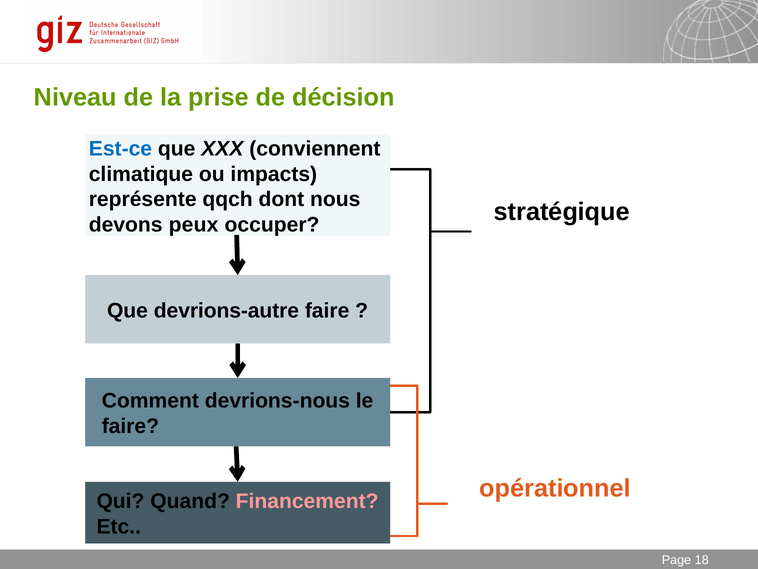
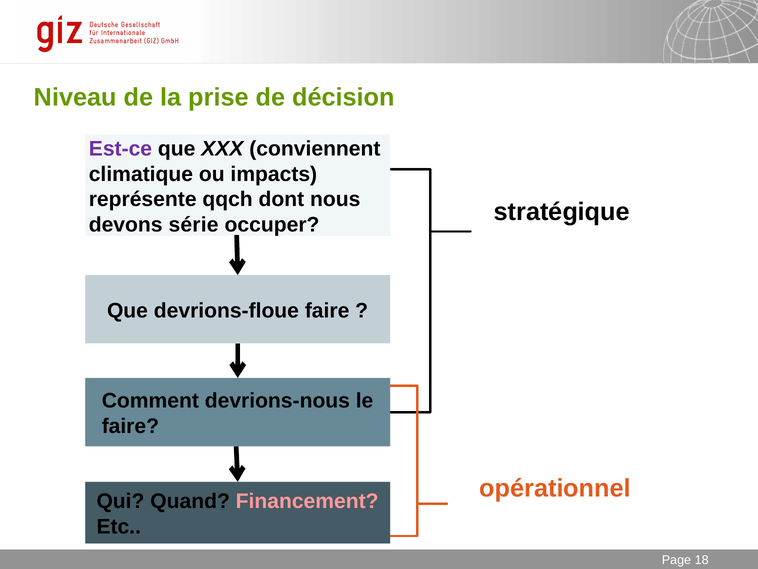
Est-ce colour: blue -> purple (120, 149)
peux: peux -> série (194, 224)
devrions-autre: devrions-autre -> devrions-floue (226, 310)
